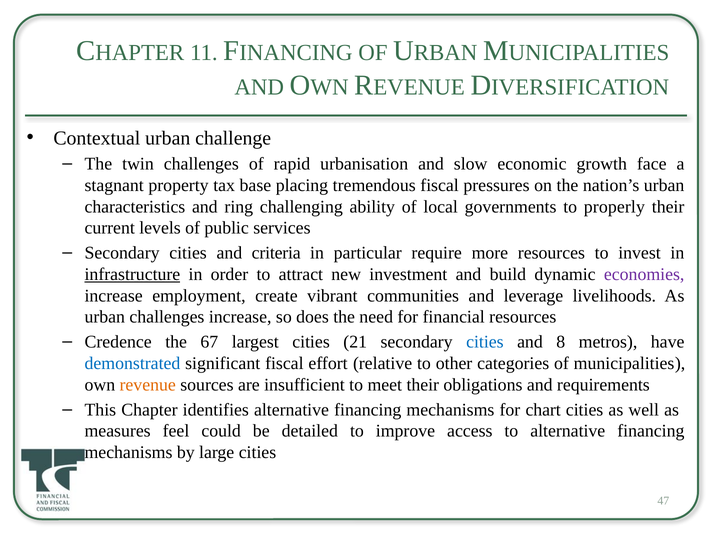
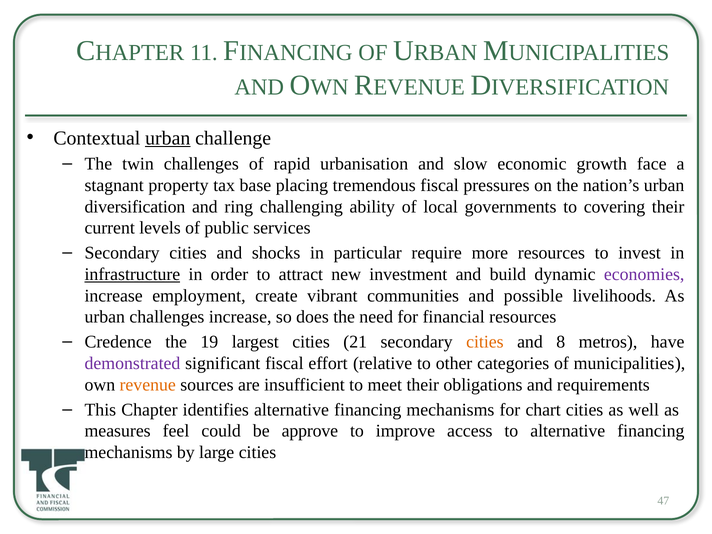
urban underline: none -> present (168, 138)
characteristics: characteristics -> diversification (135, 207)
properly: properly -> covering (614, 207)
criteria: criteria -> shocks (276, 253)
leverage: leverage -> possible (533, 296)
67: 67 -> 19 (209, 342)
cities colour: blue -> orange (485, 342)
demonstrated colour: blue -> purple (132, 363)
detailed: detailed -> approve (310, 431)
